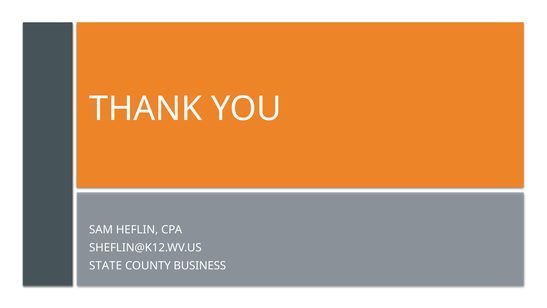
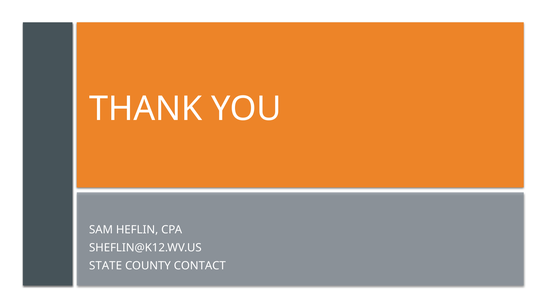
BUSINESS: BUSINESS -> CONTACT (200, 266)
